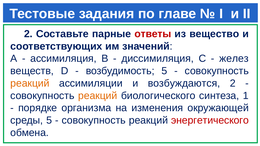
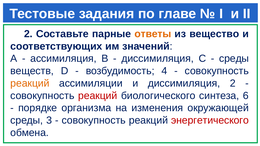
ответы colour: red -> orange (153, 34)
желез: желез -> среды (234, 59)
возбудимость 5: 5 -> 4 (164, 71)
и возбуждаются: возбуждаются -> диссимиляция (184, 83)
реакций colour: orange -> red (98, 96)
1: 1 -> 6 (246, 96)
среды 5: 5 -> 3 (49, 120)
